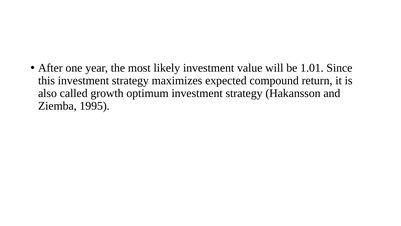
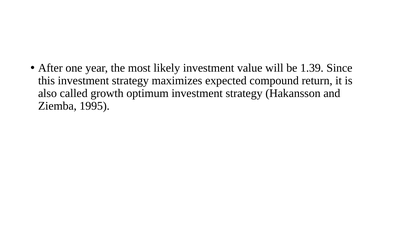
1.01: 1.01 -> 1.39 (312, 68)
